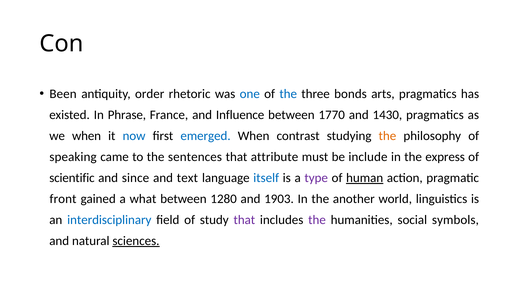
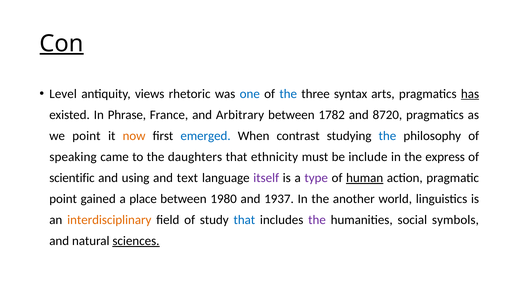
Con underline: none -> present (62, 44)
Been: Been -> Level (63, 94)
order: order -> views (150, 94)
bonds: bonds -> syntax (351, 94)
has underline: none -> present (470, 94)
Influence: Influence -> Arbitrary (240, 115)
1770: 1770 -> 1782 (332, 115)
1430: 1430 -> 8720 (387, 115)
we when: when -> point (86, 136)
now colour: blue -> orange (134, 136)
the colour: orange -> blue (387, 136)
sentences: sentences -> daughters (195, 157)
attribute: attribute -> ethnicity (274, 157)
since: since -> using (136, 178)
itself colour: blue -> purple (266, 178)
front: front -> point (63, 199)
what: what -> place (143, 199)
1280: 1280 -> 1980 (224, 199)
1903: 1903 -> 1937 (279, 199)
interdisciplinary colour: blue -> orange (109, 220)
that colour: purple -> blue (244, 220)
